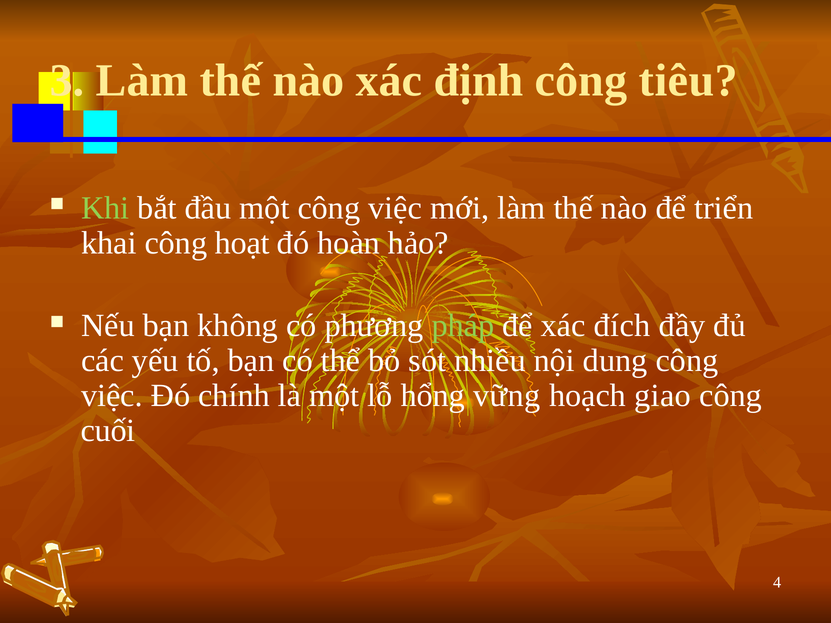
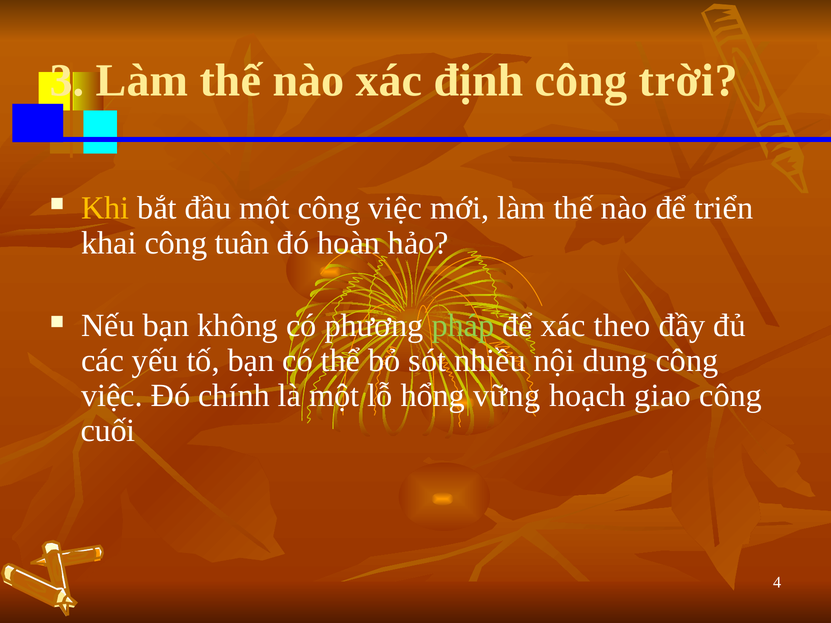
tiêu: tiêu -> trời (688, 80)
Khi colour: light green -> yellow (105, 208)
hoạt: hoạt -> tuân (242, 243)
đích: đích -> theo (622, 326)
